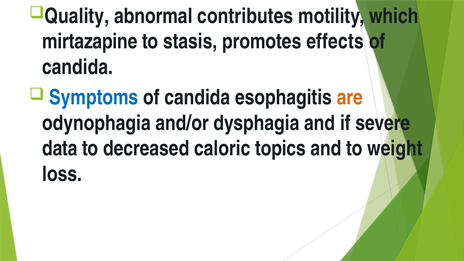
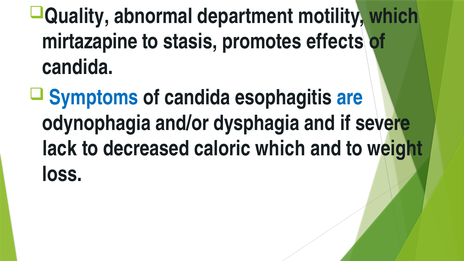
contributes: contributes -> department (245, 16)
are colour: orange -> blue (350, 98)
data: data -> lack (60, 149)
caloric topics: topics -> which (280, 149)
